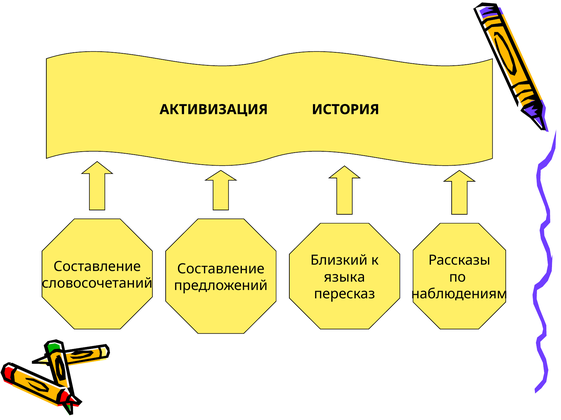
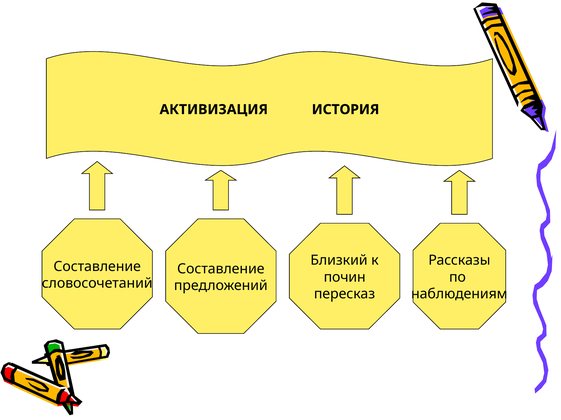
языка: языка -> почин (345, 278)
